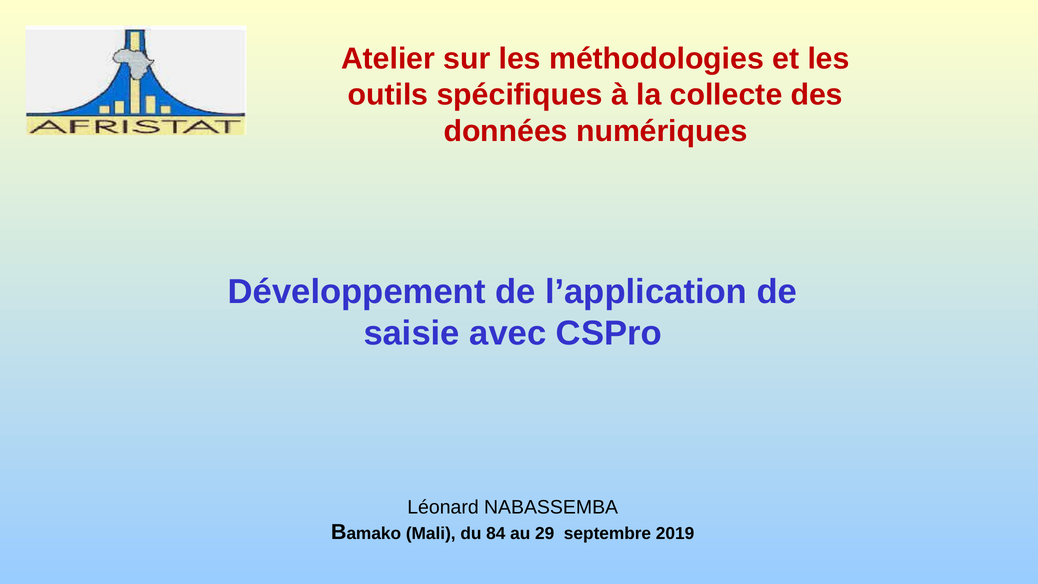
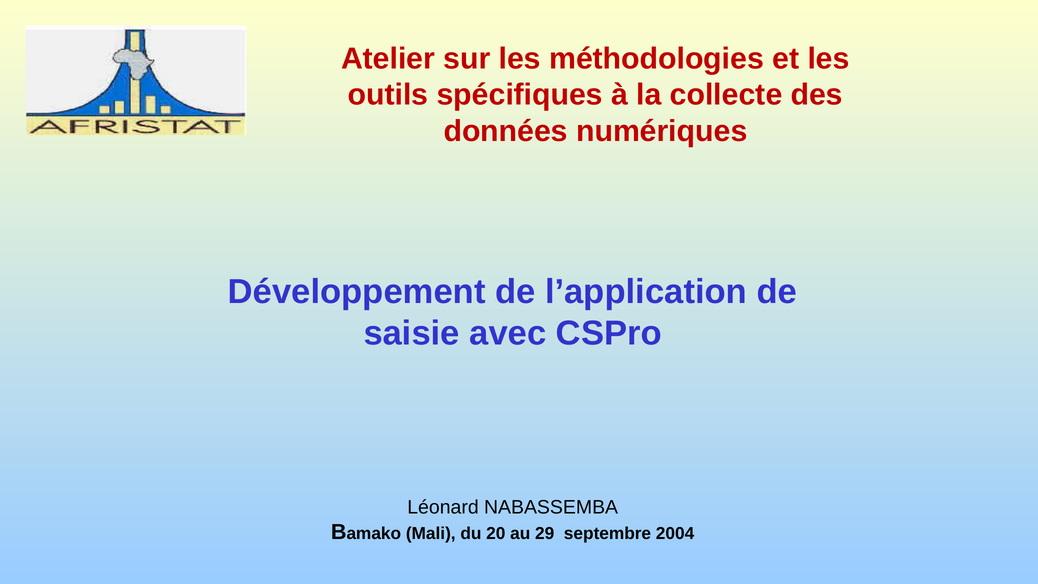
84: 84 -> 20 (496, 533)
2019: 2019 -> 2004 (675, 533)
